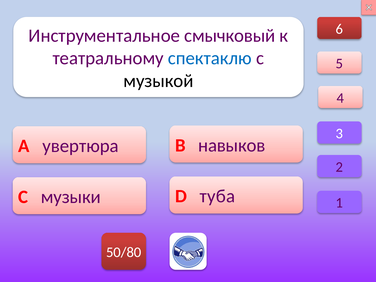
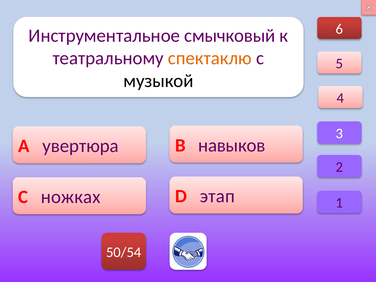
спектаклю colour: blue -> orange (210, 58)
туба: туба -> этап (217, 196)
музыки: музыки -> ножках (71, 197)
50/80: 50/80 -> 50/54 (124, 252)
